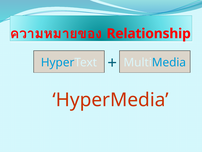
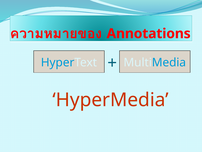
Relationship: Relationship -> Annotations (149, 34)
